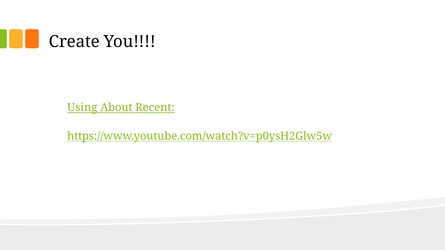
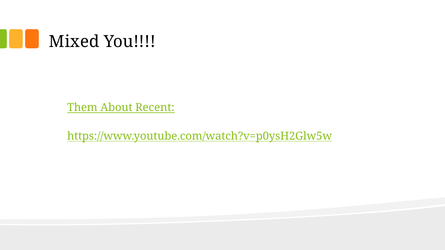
Create: Create -> Mixed (74, 42)
Using: Using -> Them (82, 108)
